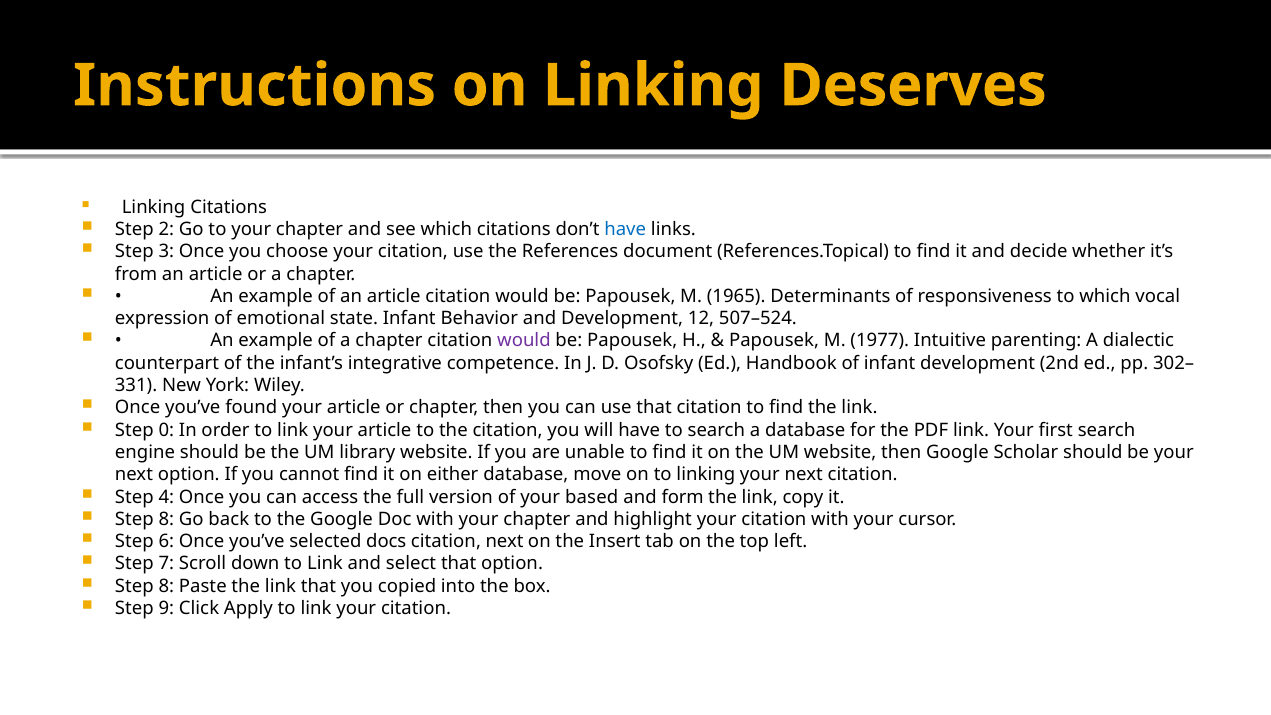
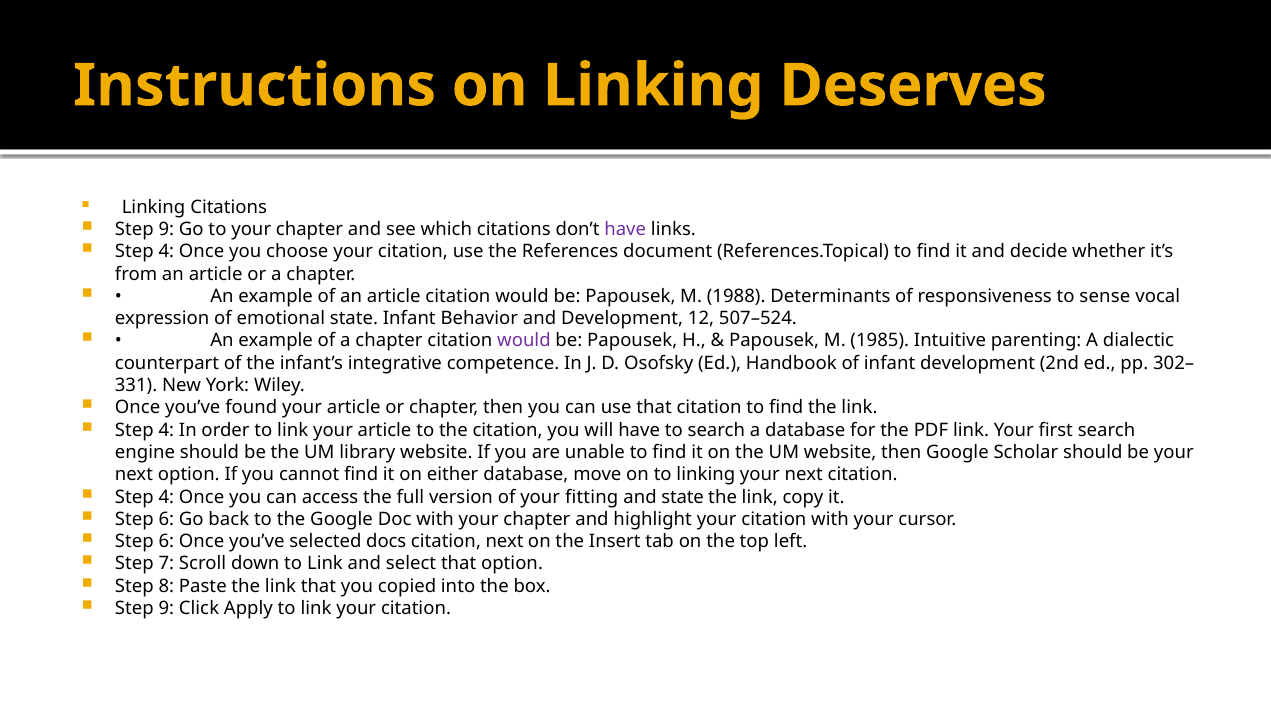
2: 2 -> 9 (166, 229)
have colour: blue -> purple (625, 229)
3: 3 -> 4 (166, 252)
1965: 1965 -> 1988 (736, 296)
to which: which -> sense (1105, 296)
1977: 1977 -> 1985 (880, 341)
0: 0 -> 4 (166, 430)
based: based -> fitting (592, 497)
and form: form -> state (683, 497)
8: 8 -> 6 (166, 519)
